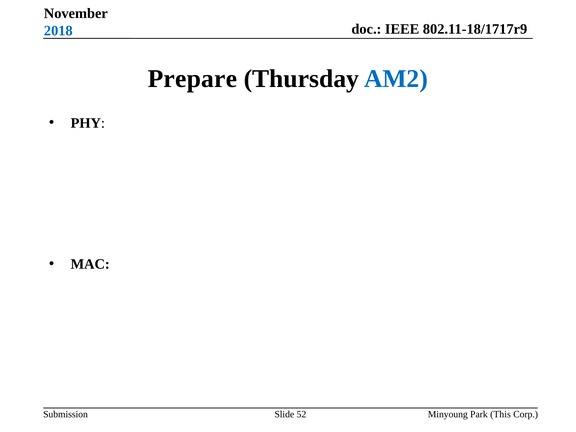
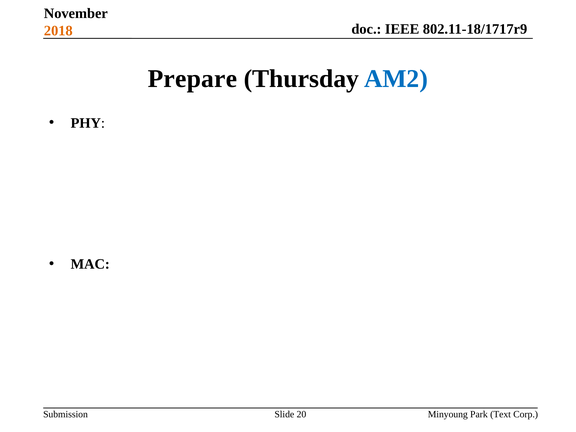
2018 colour: blue -> orange (58, 31)
52: 52 -> 20 (301, 414)
This: This -> Text (501, 414)
